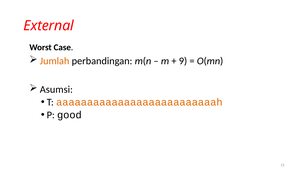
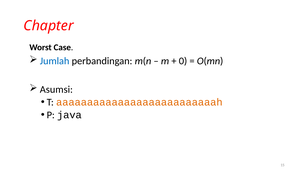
External: External -> Chapter (49, 26)
Jumlah colour: orange -> blue (55, 61)
9: 9 -> 0 (183, 61)
good: good -> java (69, 115)
